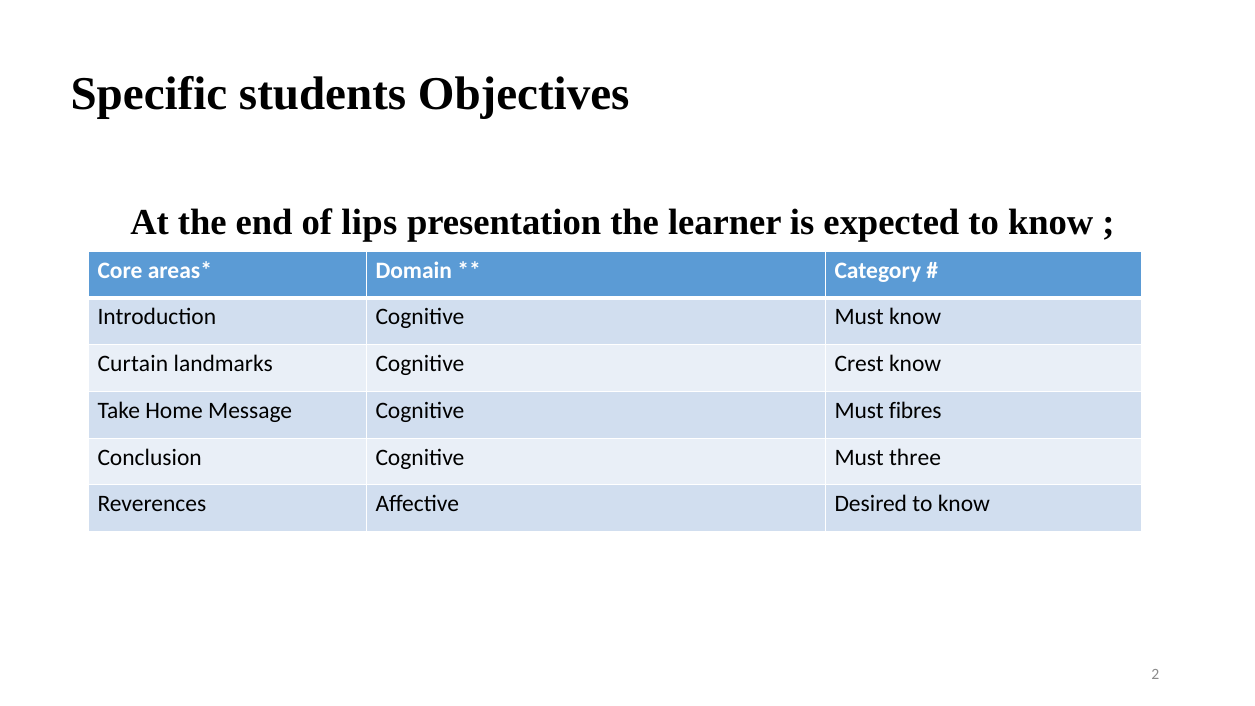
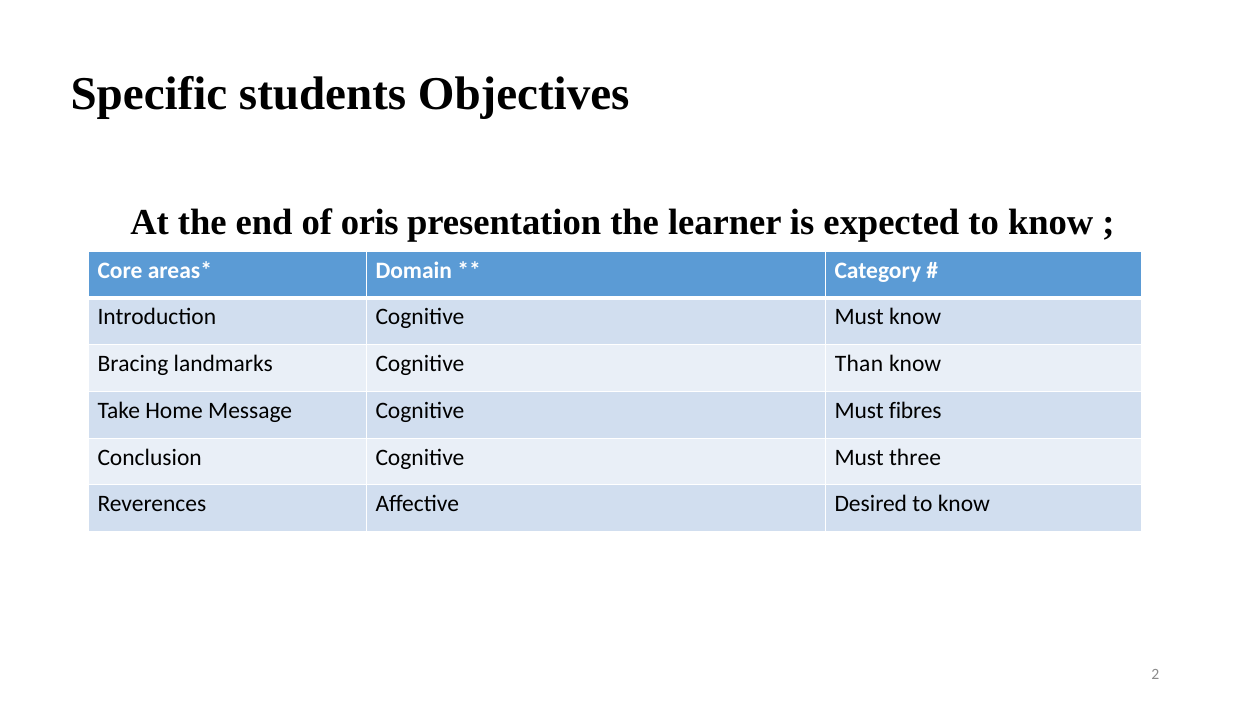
lips: lips -> oris (370, 223)
Curtain: Curtain -> Bracing (133, 364)
Crest: Crest -> Than (859, 364)
